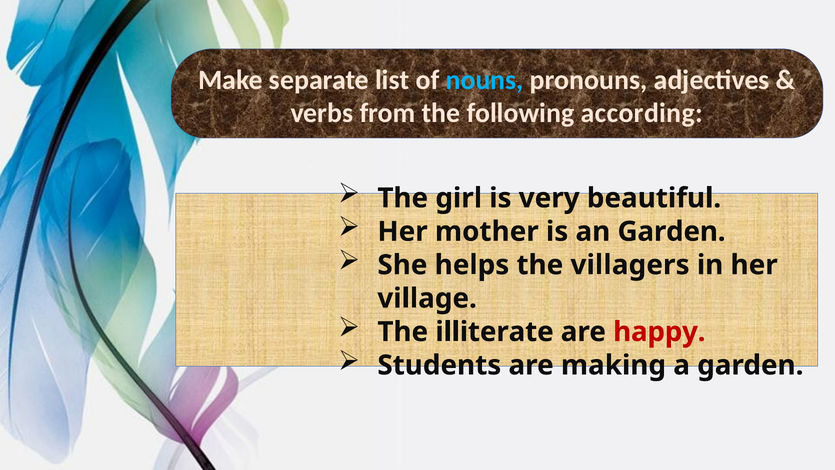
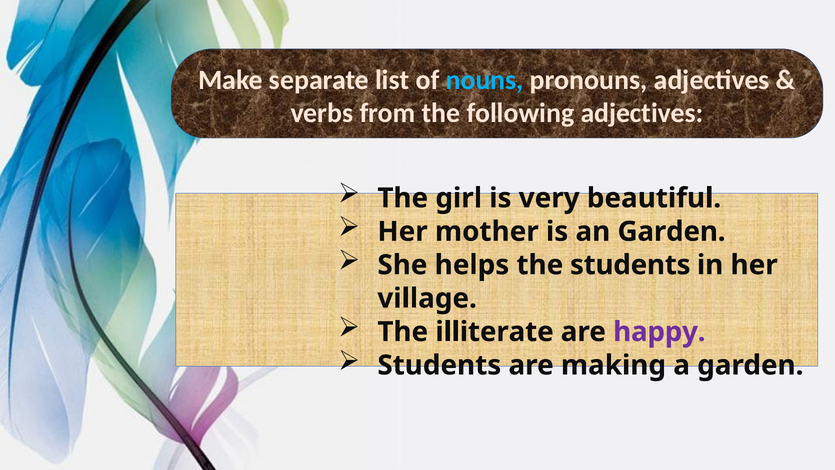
following according: according -> adjectives (642, 113)
the villagers: villagers -> students (630, 265)
happy colour: red -> purple (659, 332)
